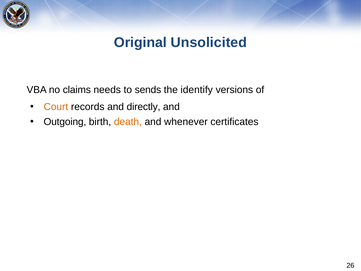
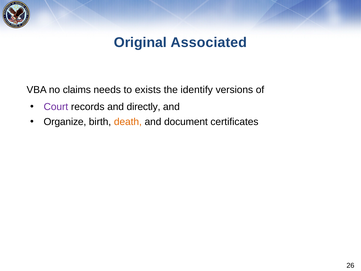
Unsolicited: Unsolicited -> Associated (209, 43)
sends: sends -> exists (148, 90)
Court colour: orange -> purple (56, 107)
Outgoing: Outgoing -> Organize (65, 122)
whenever: whenever -> document (186, 122)
